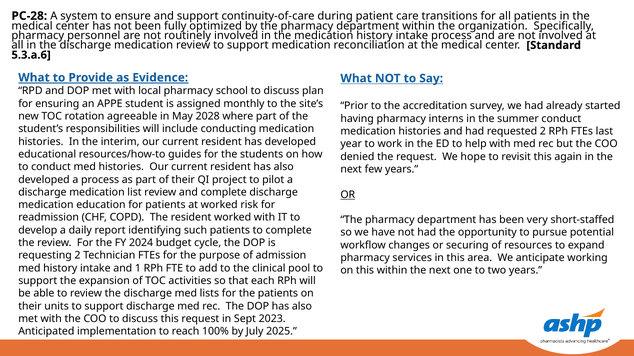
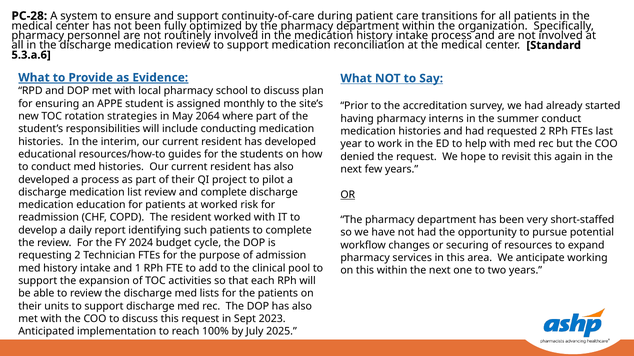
agreeable: agreeable -> strategies (132, 116)
2028: 2028 -> 2064 (208, 116)
